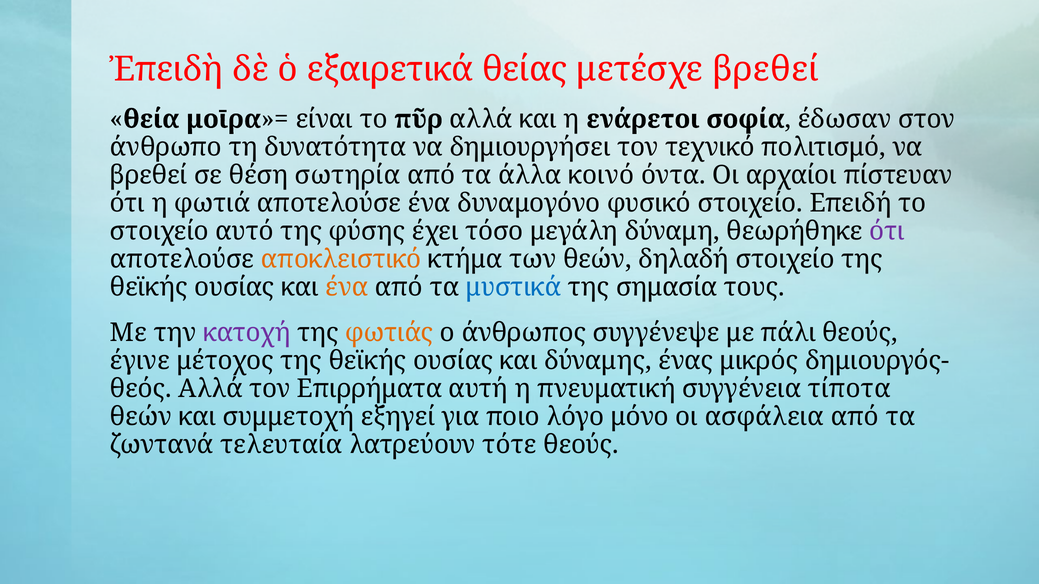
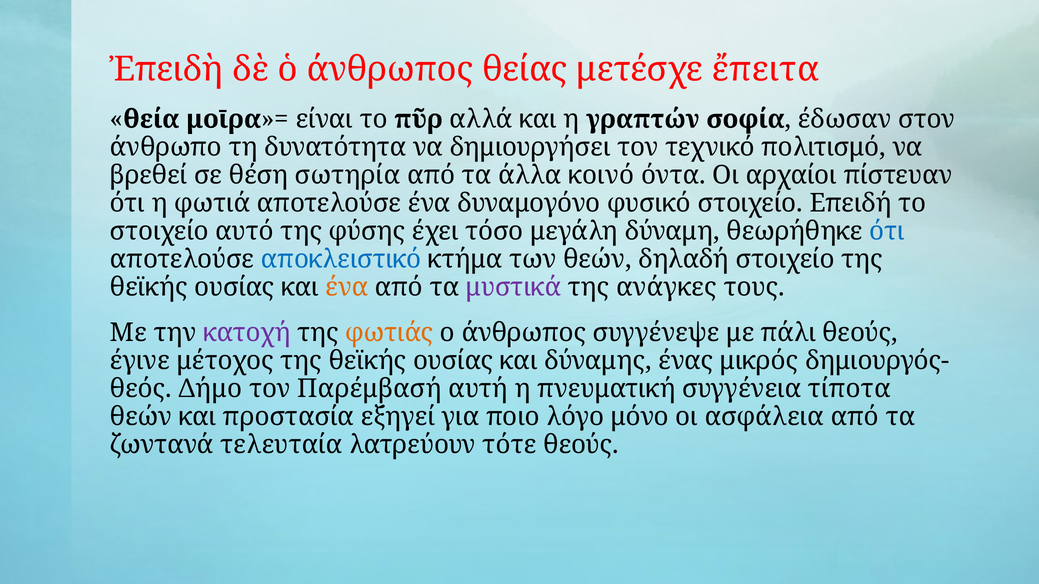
ὁ εξαιρετικά: εξαιρετικά -> άνθρωπος (390, 69)
μετέσχε βρεθεί: βρεθεί -> ἔπειτα (766, 69)
ενάρετοι: ενάρετοι -> γραπτών (643, 119)
ότι colour: purple -> blue (887, 231)
αποκλειστικό colour: orange -> blue (341, 260)
μυστικά colour: blue -> purple (514, 288)
σημασία: σημασία -> ανάγκες (667, 288)
Αλλά: Αλλά -> Δήμο (210, 389)
Επιρρήματα: Επιρρήματα -> Παρέμβασή (369, 389)
συμμετοχή: συμμετοχή -> προστασία (289, 417)
